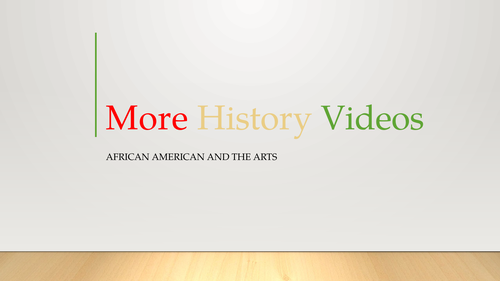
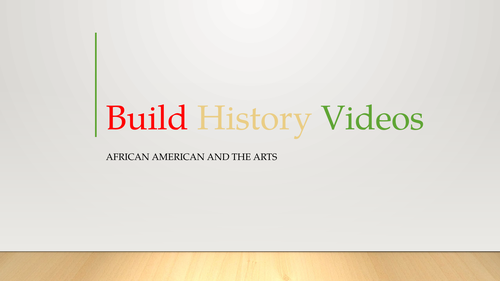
More: More -> Build (147, 118)
